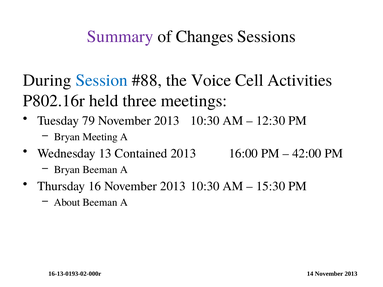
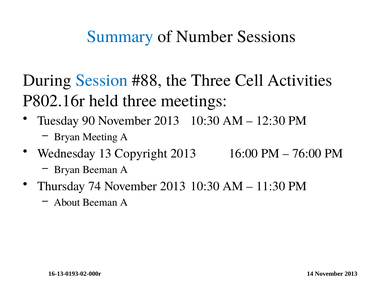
Summary colour: purple -> blue (120, 37)
Changes: Changes -> Number (204, 37)
the Voice: Voice -> Three (211, 80)
79: 79 -> 90 (89, 121)
Contained: Contained -> Copyright (141, 154)
42:00: 42:00 -> 76:00 (307, 154)
16: 16 -> 74 (95, 186)
15:30: 15:30 -> 11:30 (271, 186)
